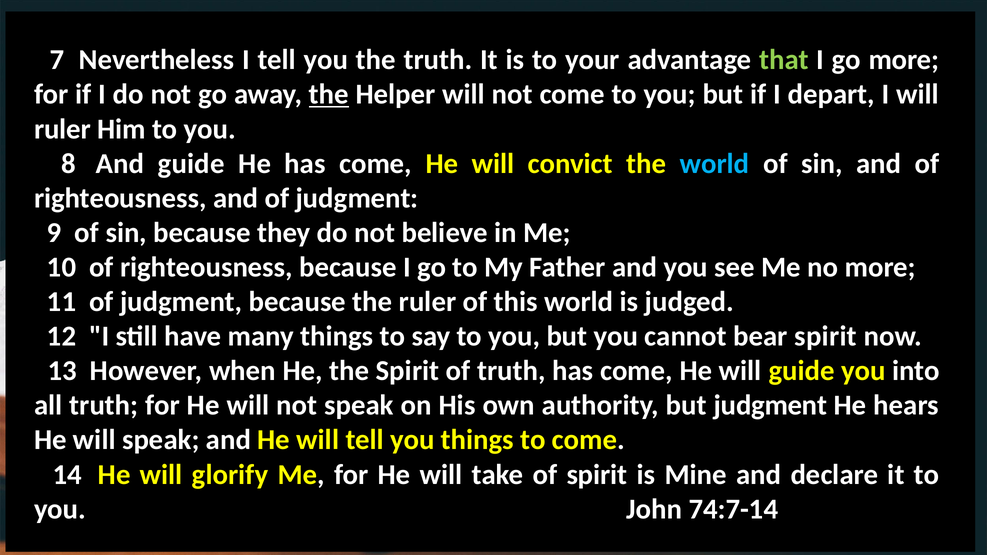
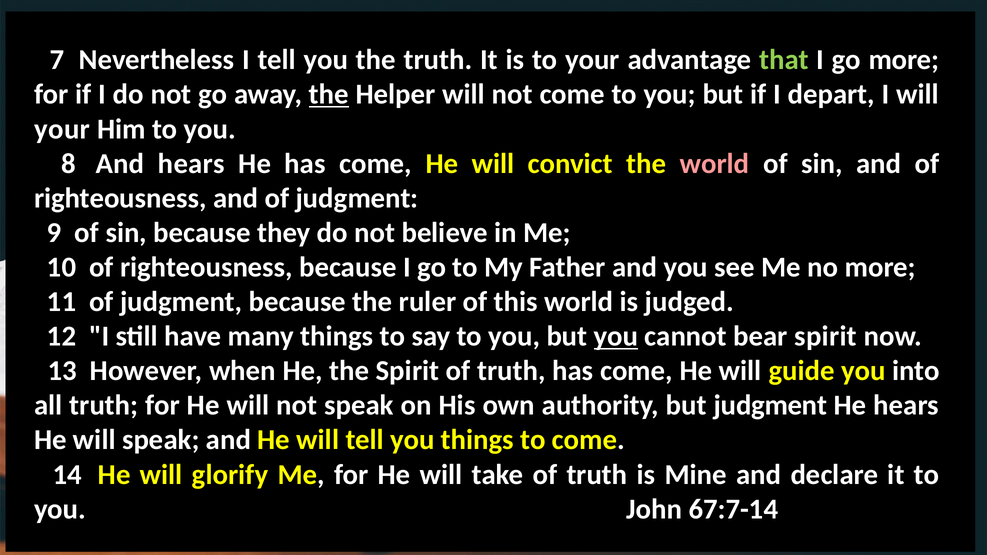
ruler: ruler -> your (62, 129)
And guide: guide -> hears (191, 164)
world colour: light blue -> pink (715, 164)
you underline: none -> present (616, 336)
take of spirit: spirit -> truth (597, 475)
74:7-14: 74:7-14 -> 67:7-14 (733, 509)
